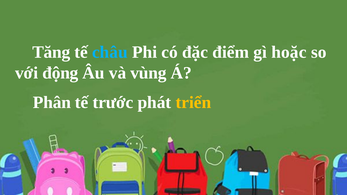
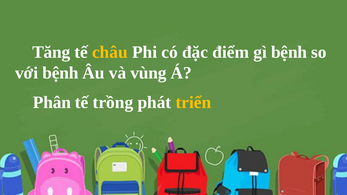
châu colour: light blue -> yellow (110, 52)
gì hoặc: hoặc -> bệnh (289, 52)
với động: động -> bệnh (60, 73)
trước: trước -> trồng (113, 102)
